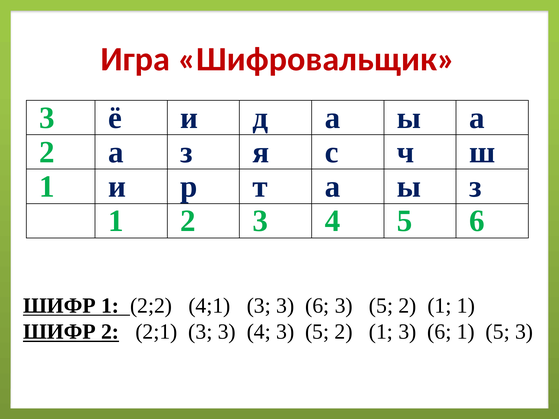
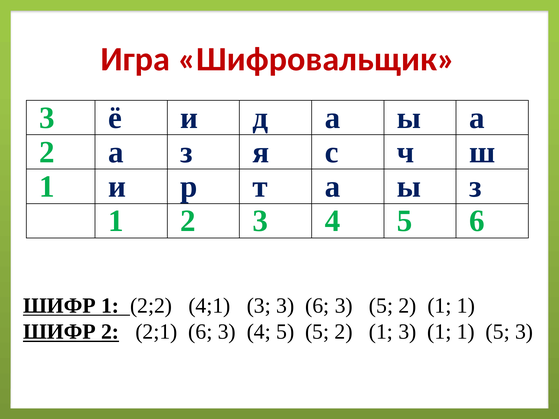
2;1 3: 3 -> 6 (200, 332)
3: 3 -> 5 (285, 332)
1 3 6: 6 -> 1 (439, 332)
